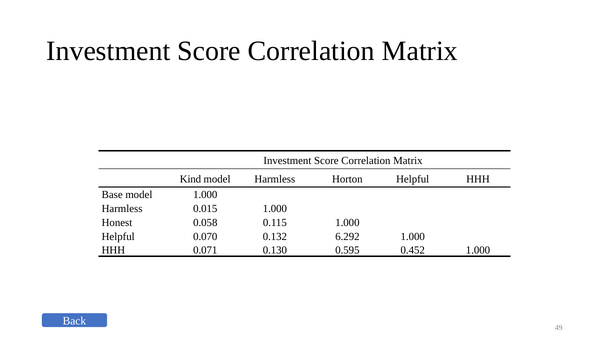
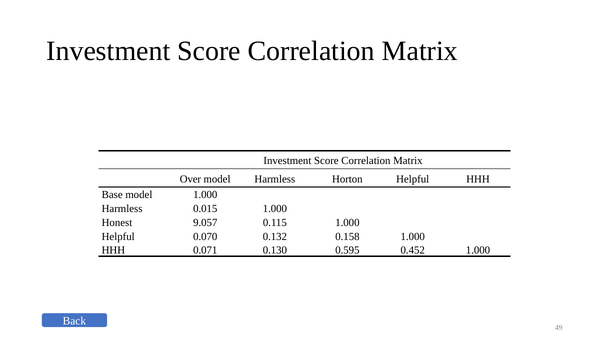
Kind: Kind -> Over (190, 179)
0.058: 0.058 -> 9.057 (205, 222)
6.292: 6.292 -> 0.158 (347, 236)
